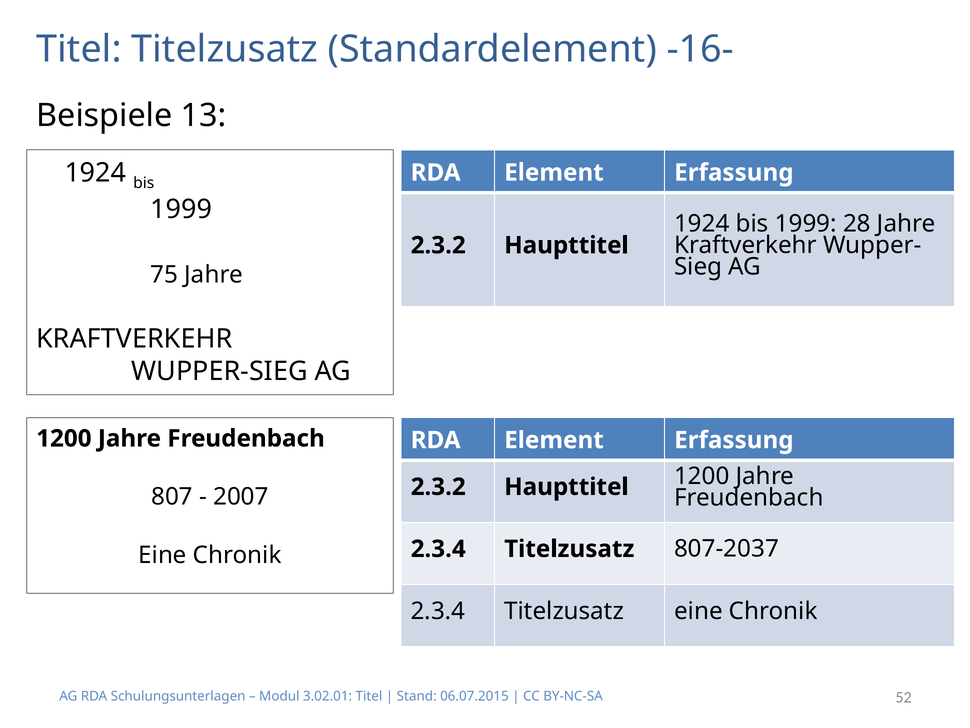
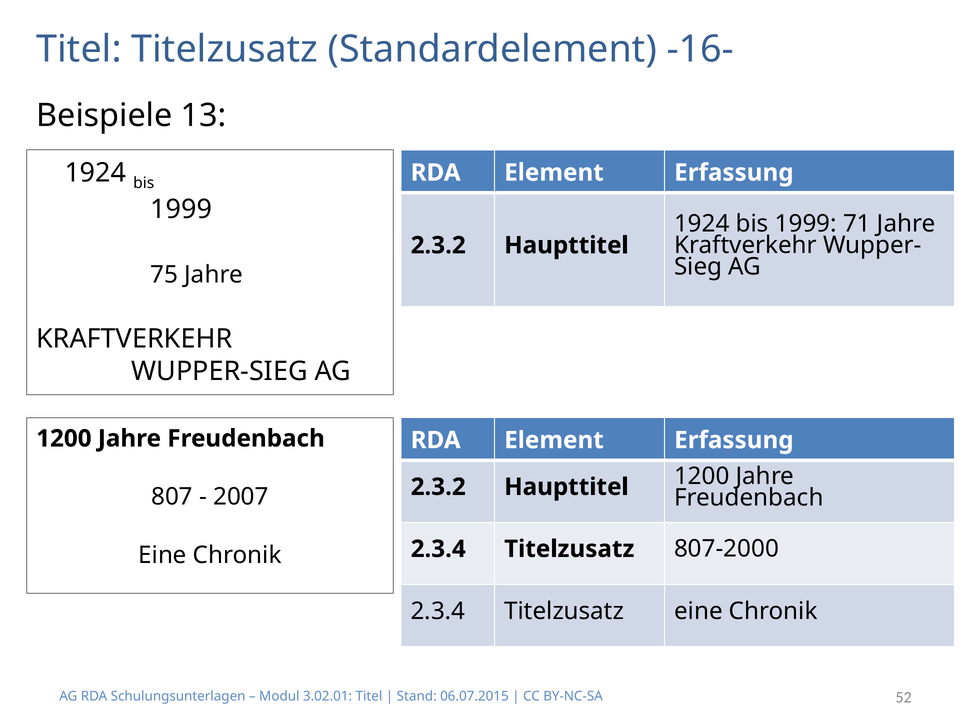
28: 28 -> 71 (857, 224)
807-2037: 807-2037 -> 807-2000 (727, 549)
